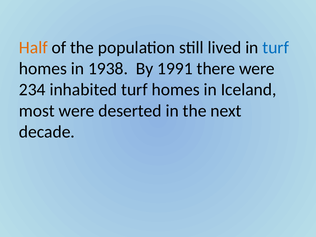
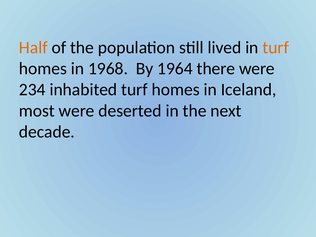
turf colour: blue -> orange (276, 48)
1938: 1938 -> 1968 (108, 69)
1991: 1991 -> 1964 (175, 69)
